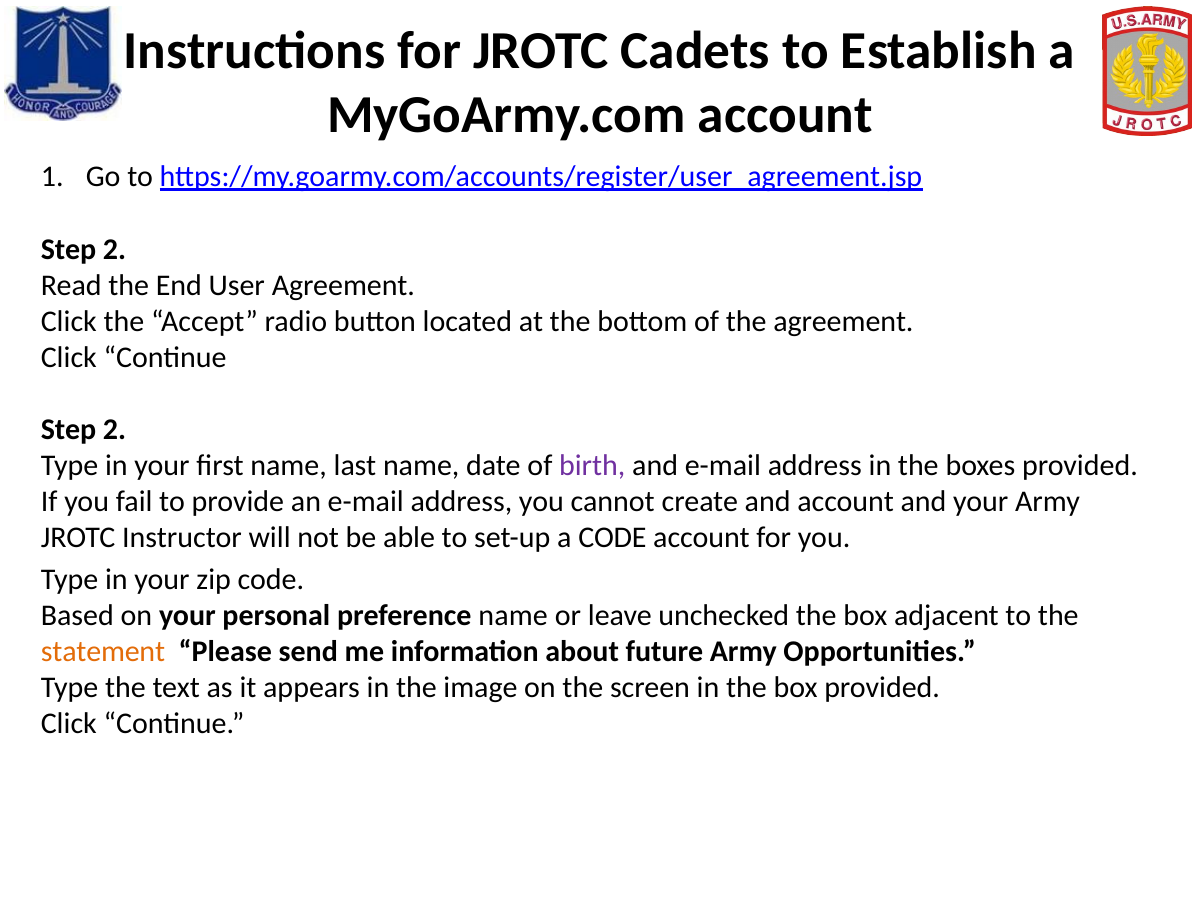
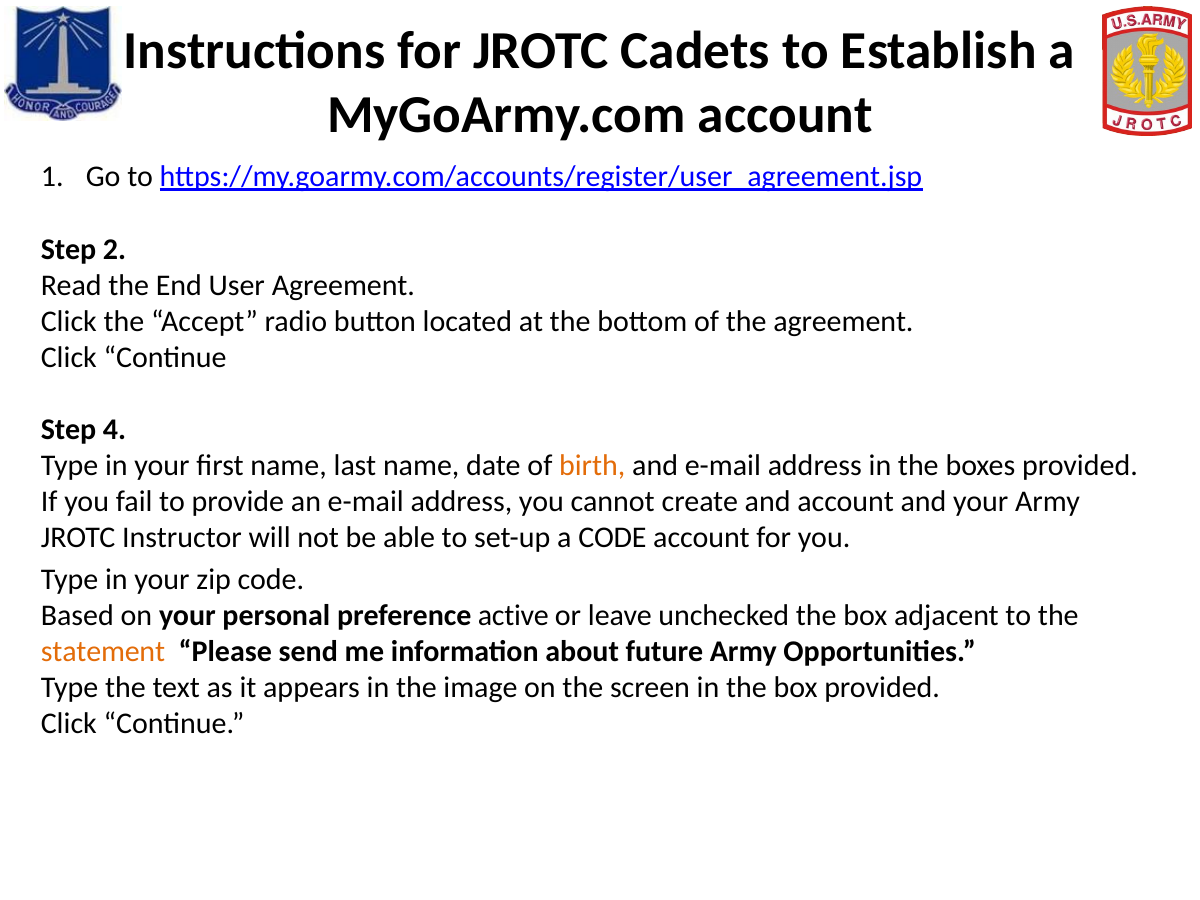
2: 2 -> 4 (115, 429)
birth colour: purple -> orange (592, 465)
preference name: name -> active (513, 615)
